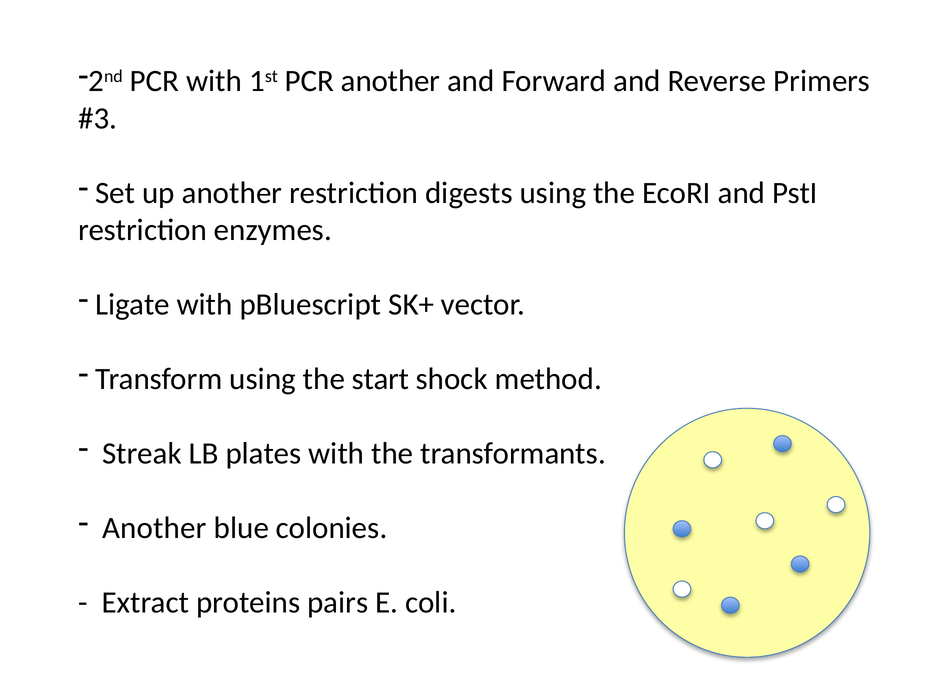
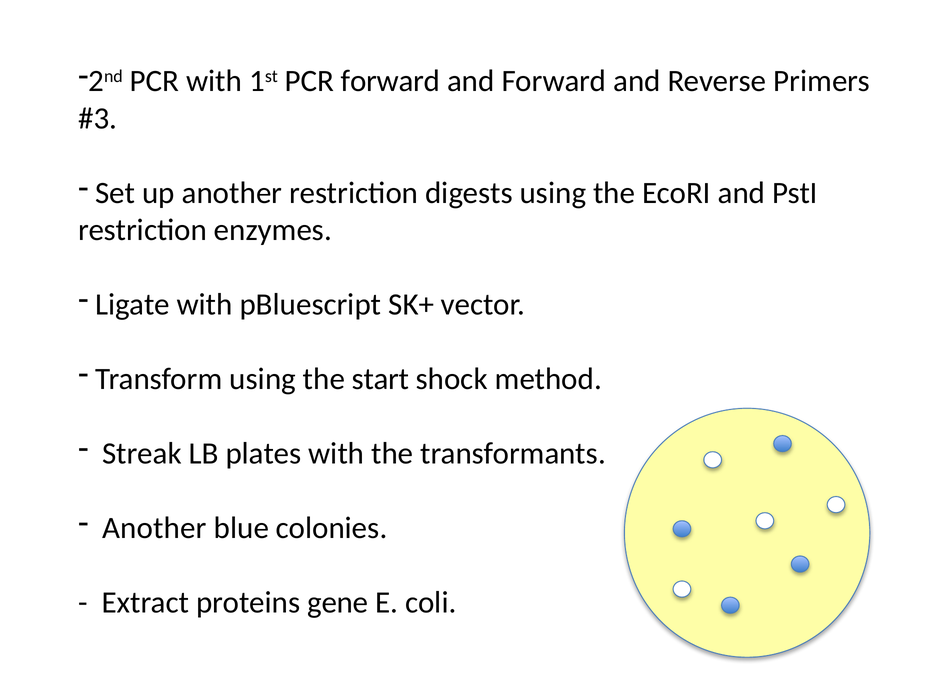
PCR another: another -> forward (391, 81)
pairs: pairs -> gene (338, 603)
